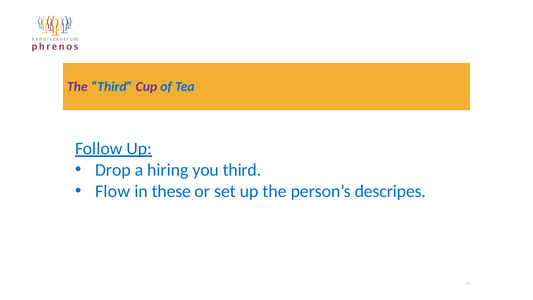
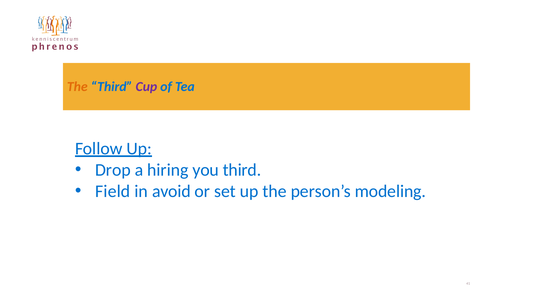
The colour: purple -> orange (77, 86)
Flow: Flow -> Field (113, 191)
these: these -> avoid (171, 191)
descripes: descripes -> modeling (390, 191)
